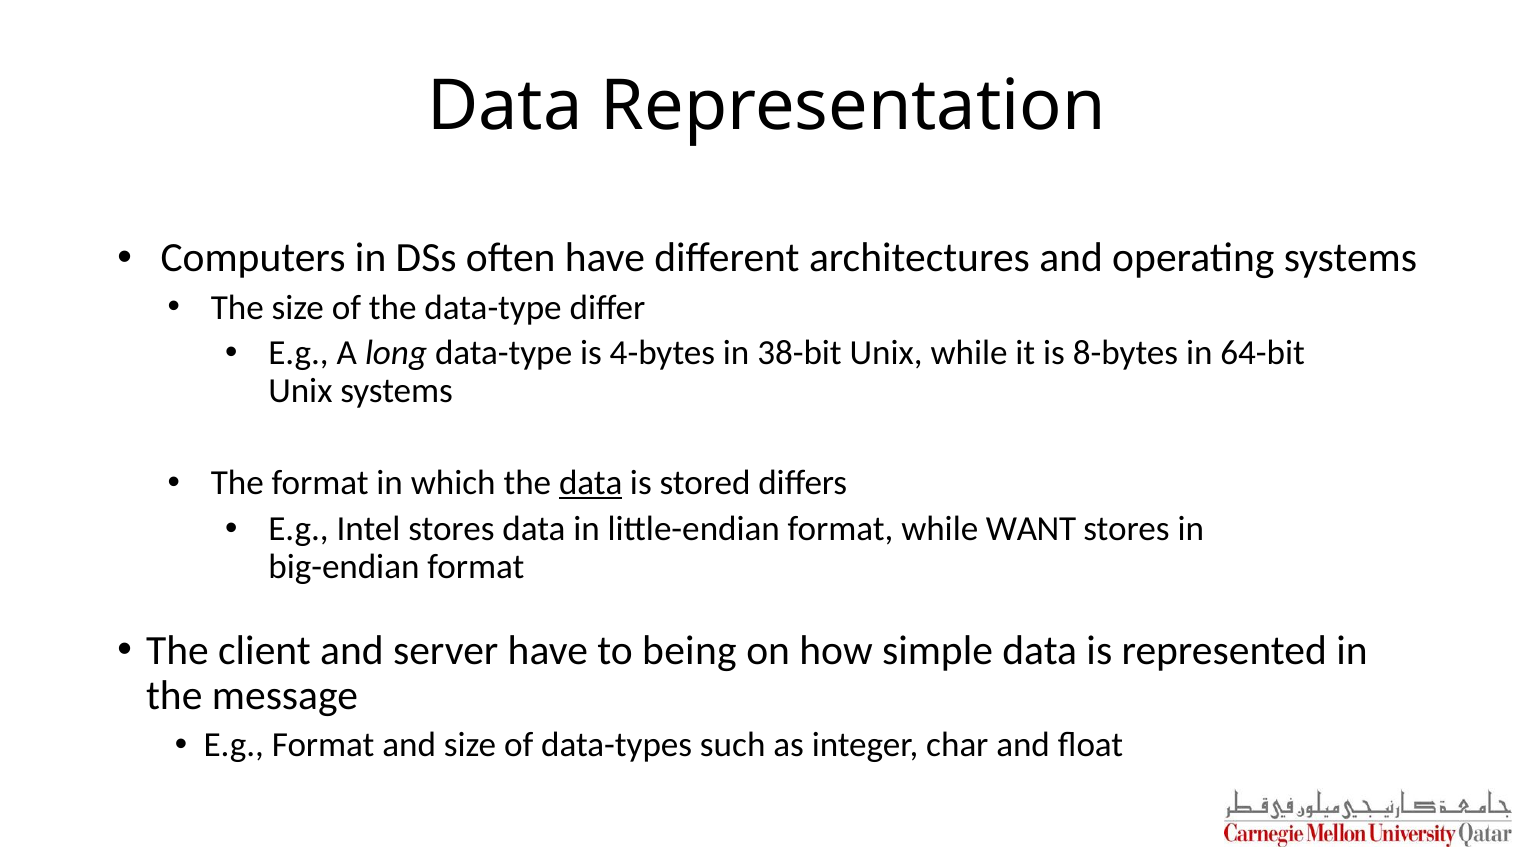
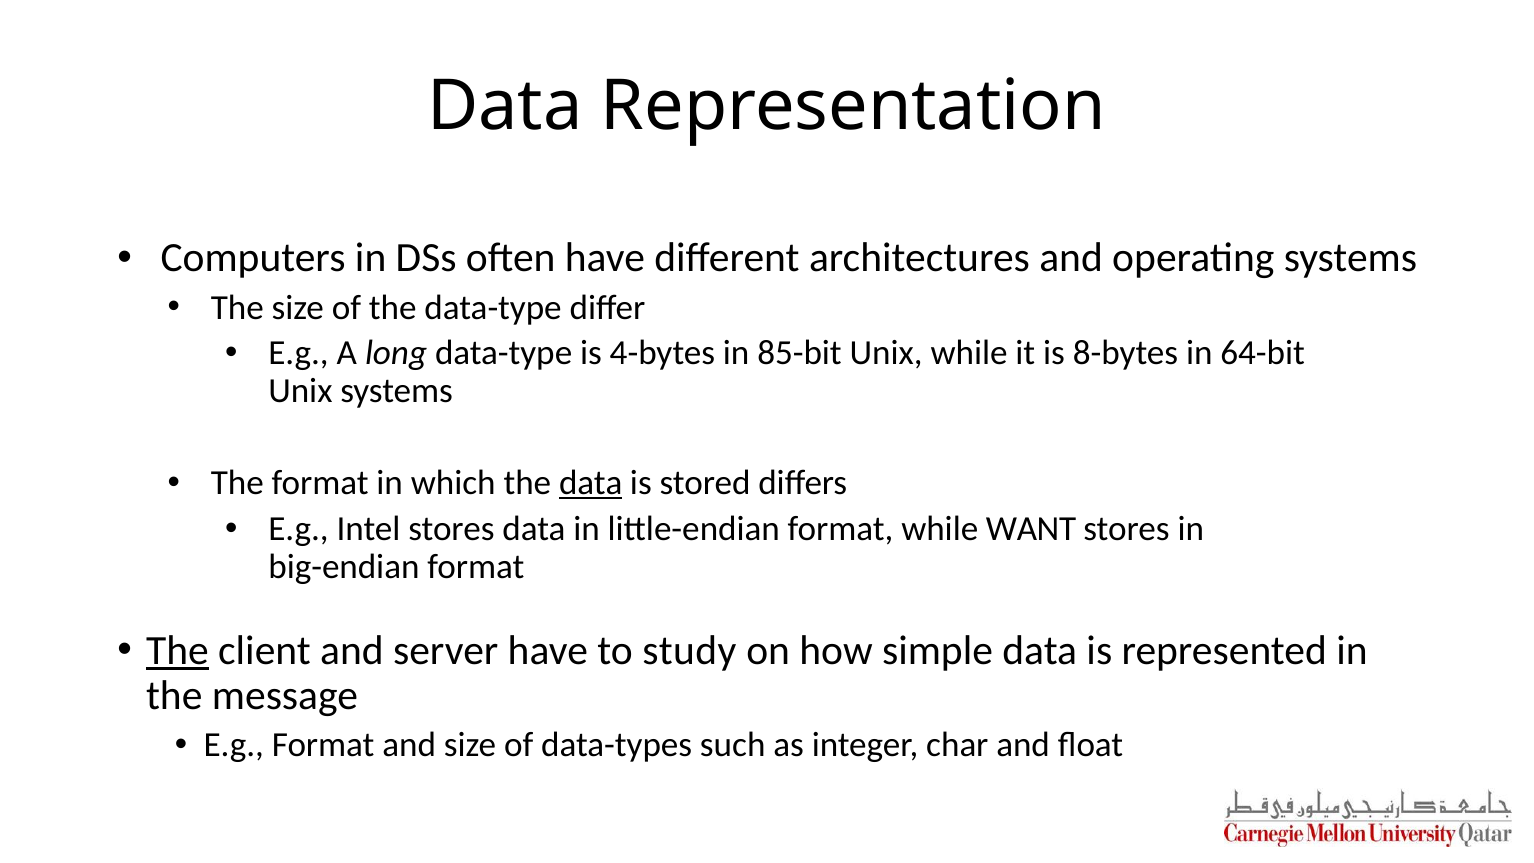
38-bit: 38-bit -> 85-bit (800, 353)
The underline: none -> present (177, 650)
being: being -> study (689, 650)
